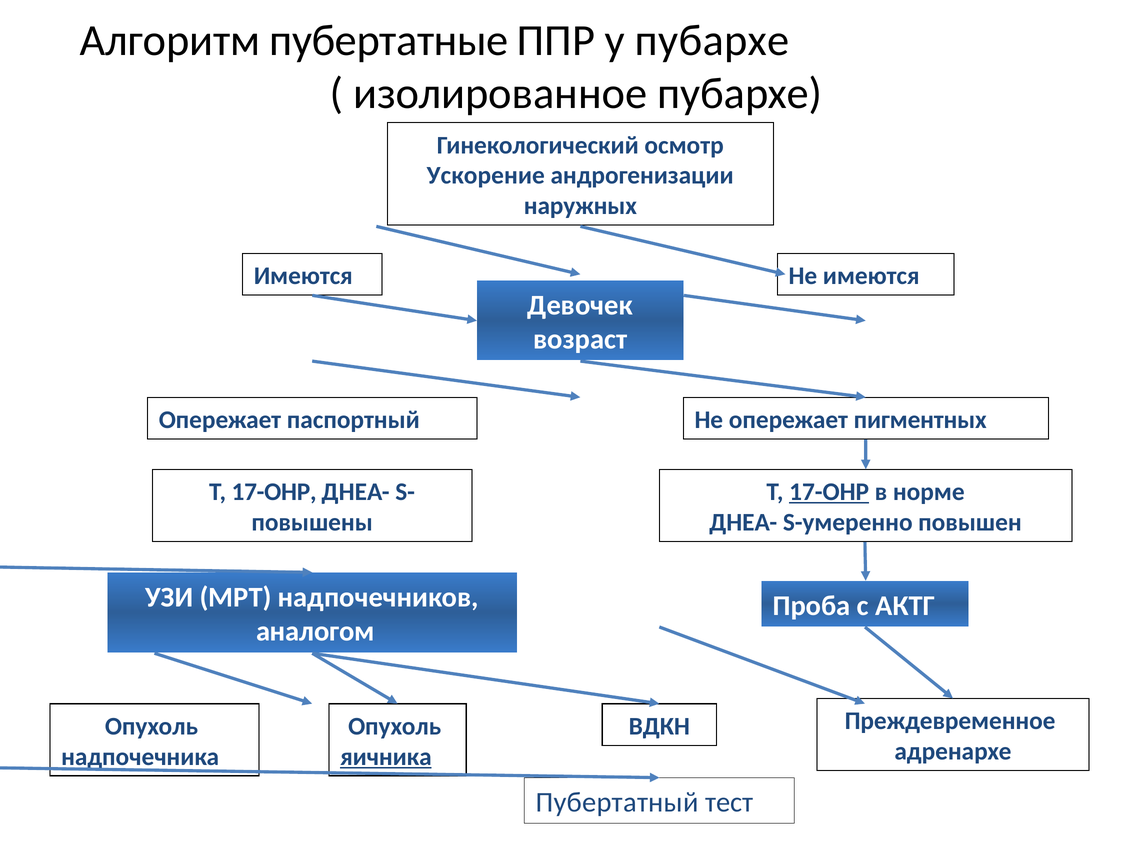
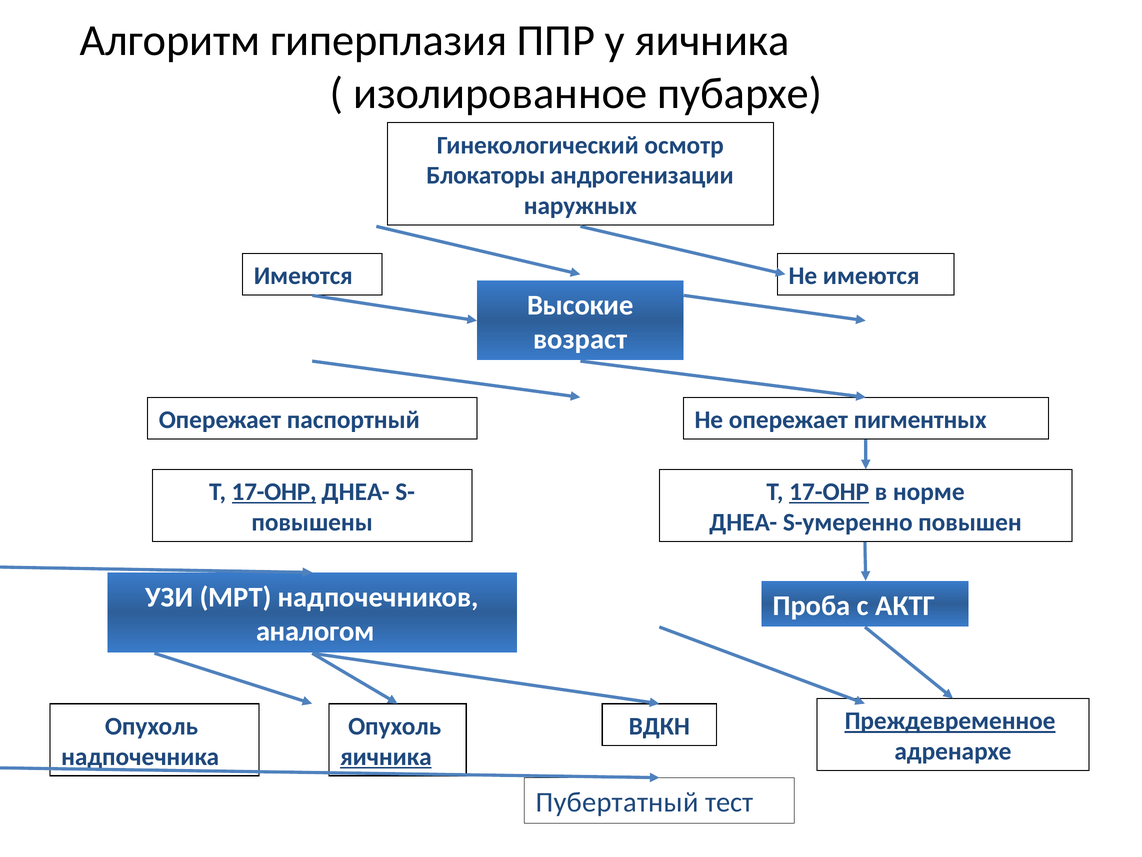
пубертатные: пубертатные -> гиперплазия (389, 40)
у пубархе: пубархе -> яичника (712, 40)
Ускорение: Ускорение -> Блокаторы (486, 176)
Девочек: Девочек -> Высокие (580, 305)
17-ОНР underline: none -> present (274, 492)
Преждевременное underline: none -> present (950, 721)
